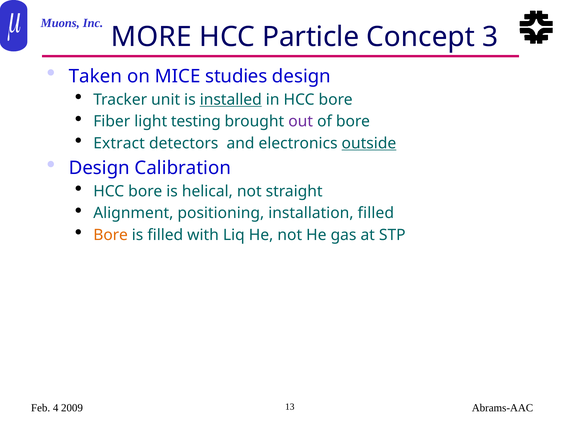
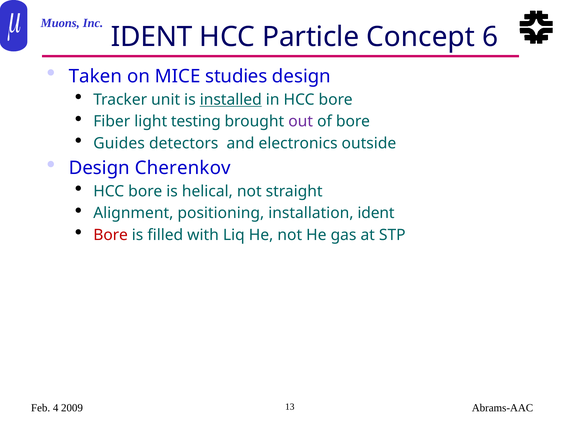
MORE: MORE -> IDENT (152, 37)
3: 3 -> 6 (490, 37)
Extract: Extract -> Guides (119, 143)
outside underline: present -> none (369, 143)
Calibration: Calibration -> Cherenkov (183, 168)
installation filled: filled -> ident (376, 213)
Bore colour: orange -> red (111, 235)
